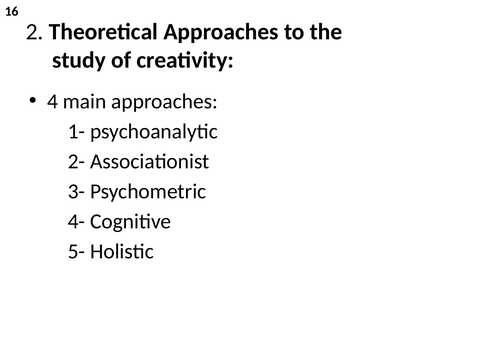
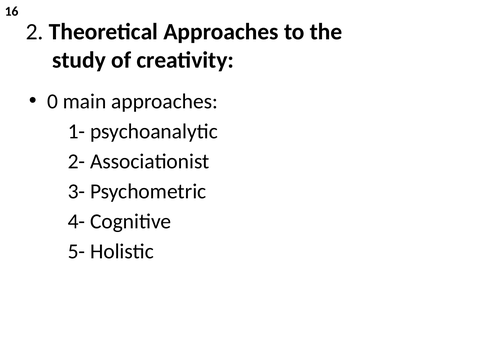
4: 4 -> 0 (53, 101)
